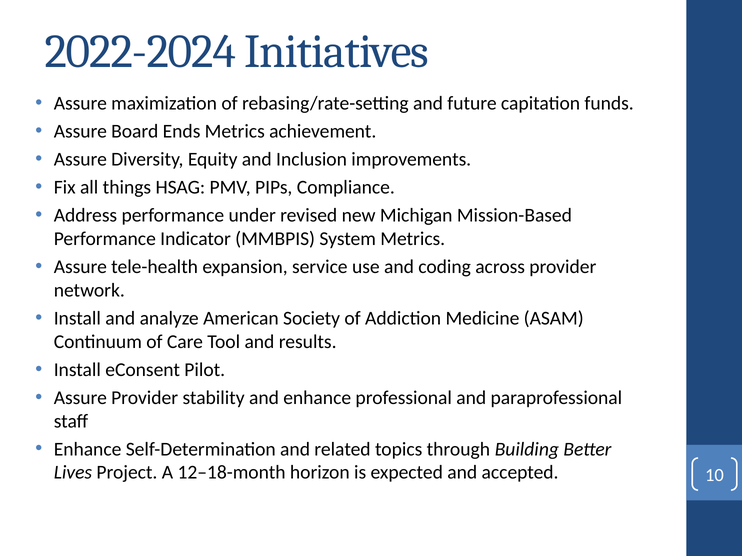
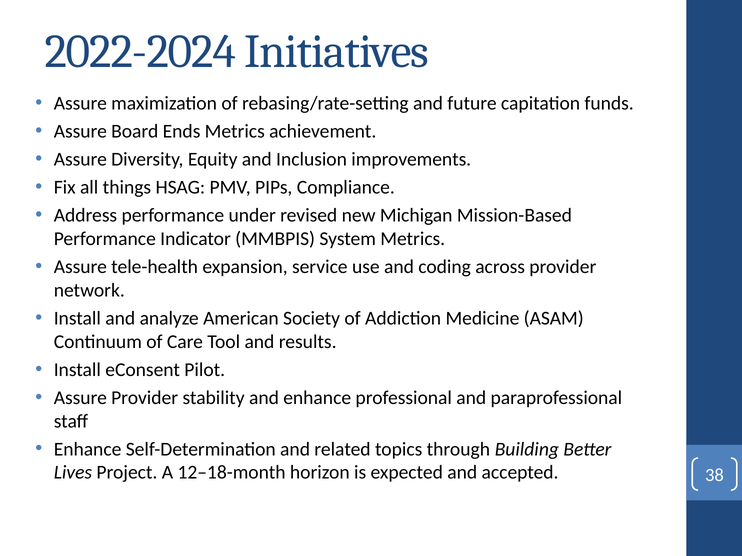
10: 10 -> 38 (714, 476)
